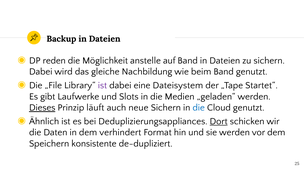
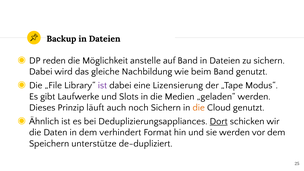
Dateisystem: Dateisystem -> Lizensierung (178, 85)
Startet“: Startet“ -> Modus“ (262, 85)
Dieses underline: present -> none (42, 108)
neue: neue -> noch (138, 108)
die colour: blue -> orange (199, 108)
konsistente: konsistente -> unterstütze (94, 144)
